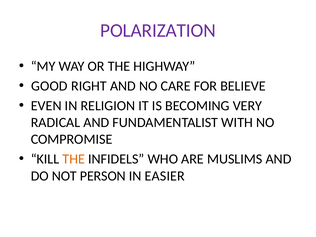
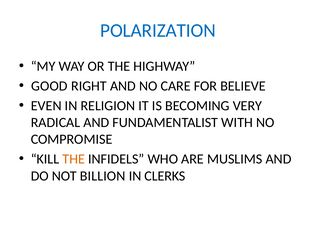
POLARIZATION colour: purple -> blue (158, 31)
PERSON: PERSON -> BILLION (103, 176)
EASIER: EASIER -> CLERKS (165, 176)
